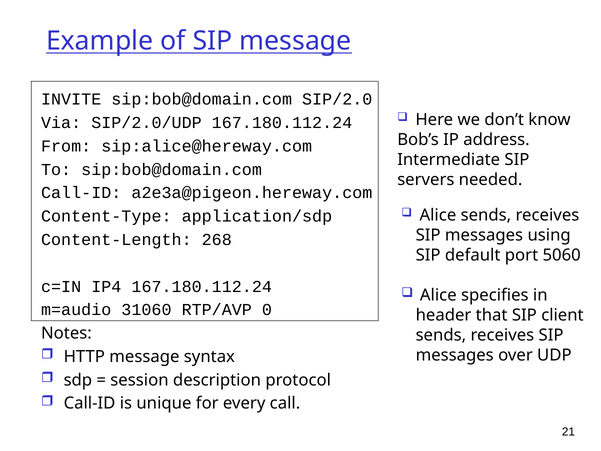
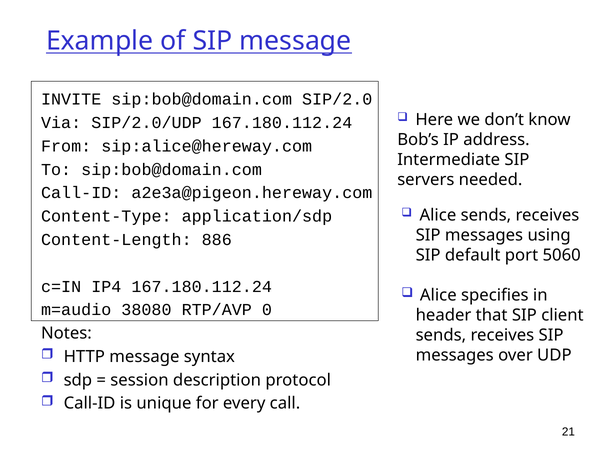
268: 268 -> 886 (217, 240)
31060: 31060 -> 38080 (146, 310)
